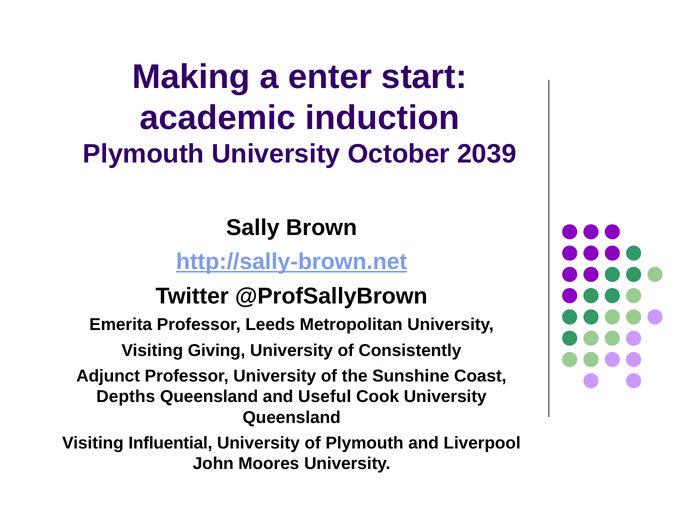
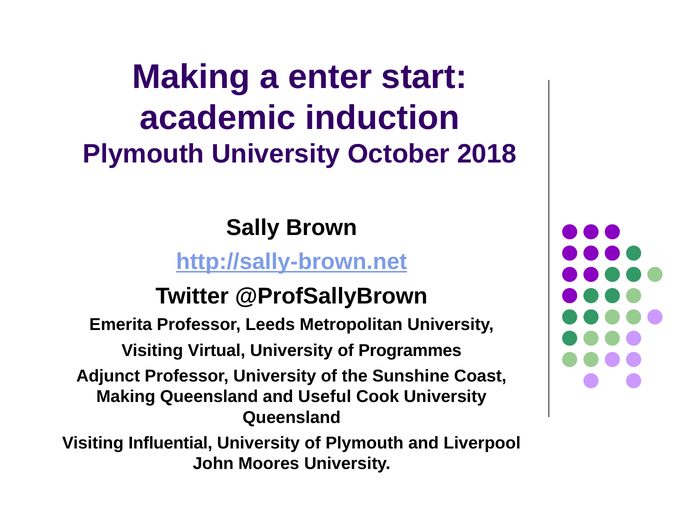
2039: 2039 -> 2018 (487, 154)
Giving: Giving -> Virtual (217, 351)
Consistently: Consistently -> Programmes (410, 351)
Depths: Depths -> Making (126, 397)
